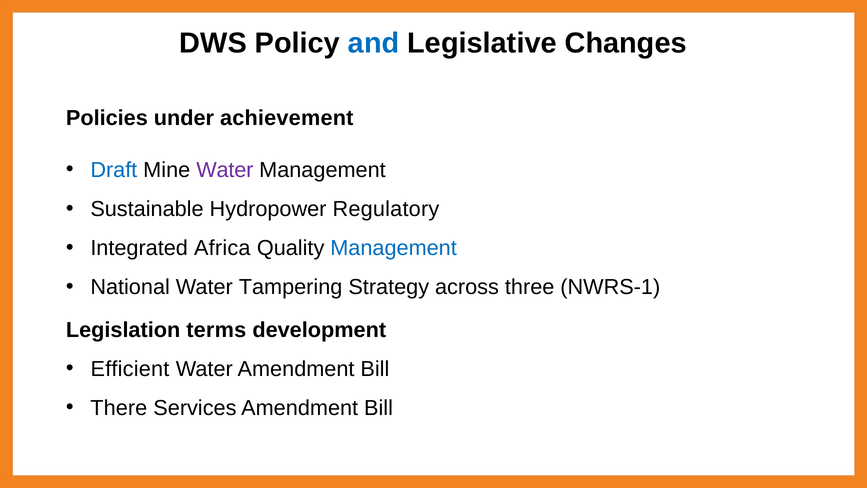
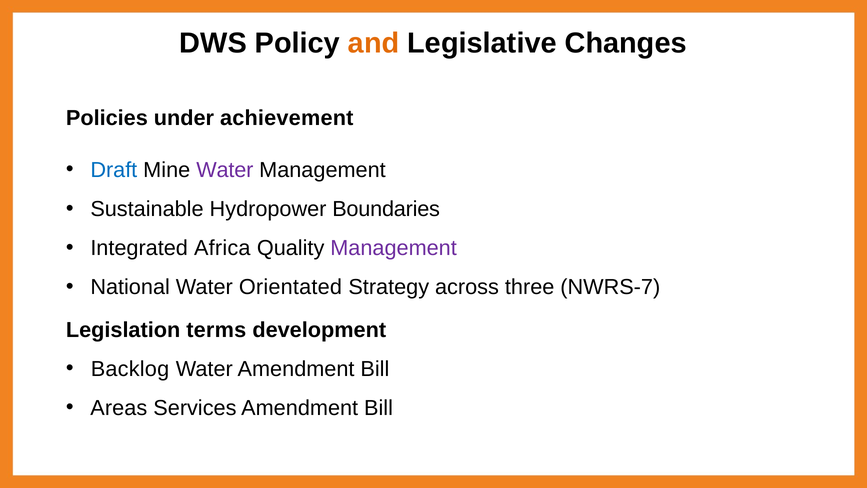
and colour: blue -> orange (374, 43)
Regulatory: Regulatory -> Boundaries (386, 209)
Management colour: blue -> purple (394, 248)
Tampering: Tampering -> Orientated (290, 287)
NWRS-1: NWRS-1 -> NWRS-7 (610, 287)
Efficient: Efficient -> Backlog (130, 369)
There: There -> Areas (119, 408)
